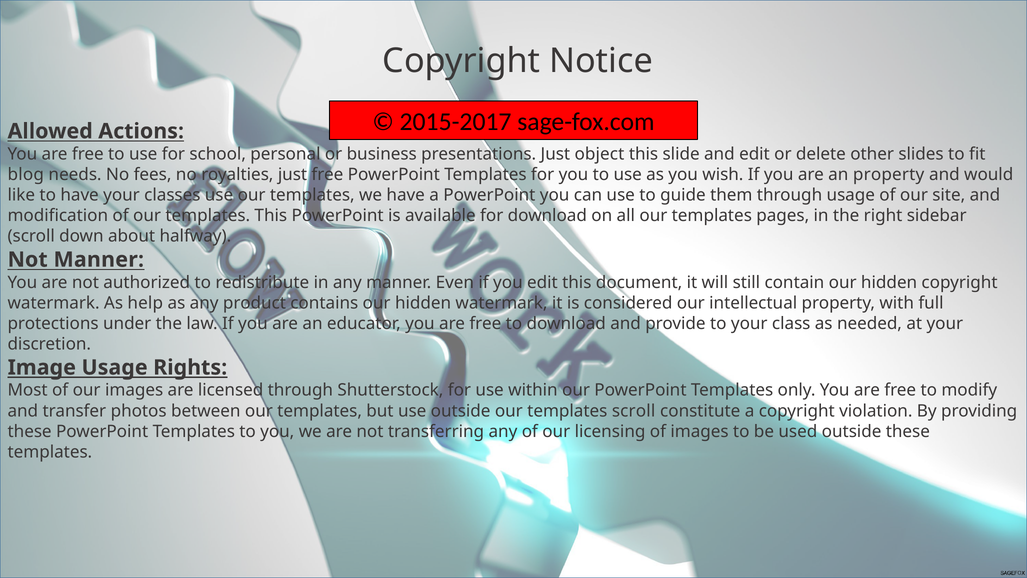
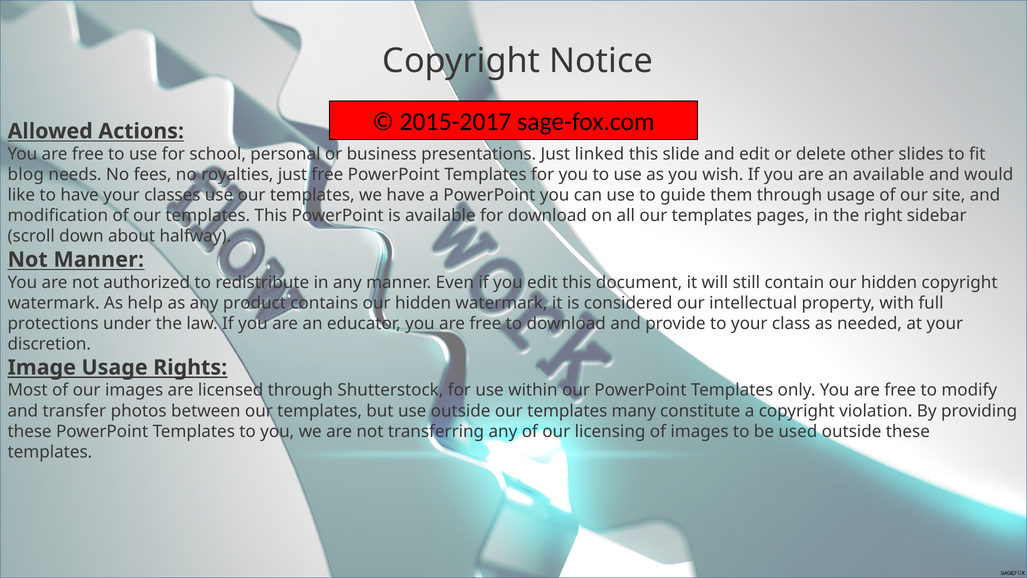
object: object -> linked (599, 154)
an property: property -> available (889, 175)
templates scroll: scroll -> many (634, 411)
